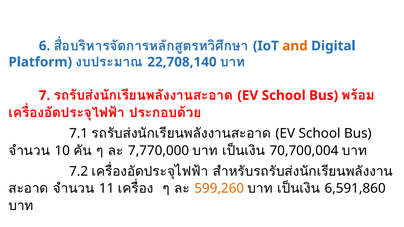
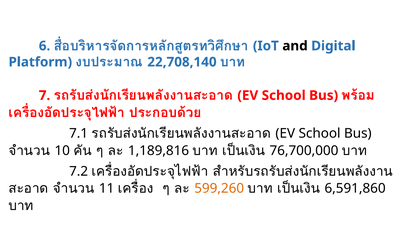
and colour: orange -> black (295, 46)
7,770,000: 7,770,000 -> 1,189,816 (159, 151)
70,700,004: 70,700,004 -> 76,700,000 (304, 151)
